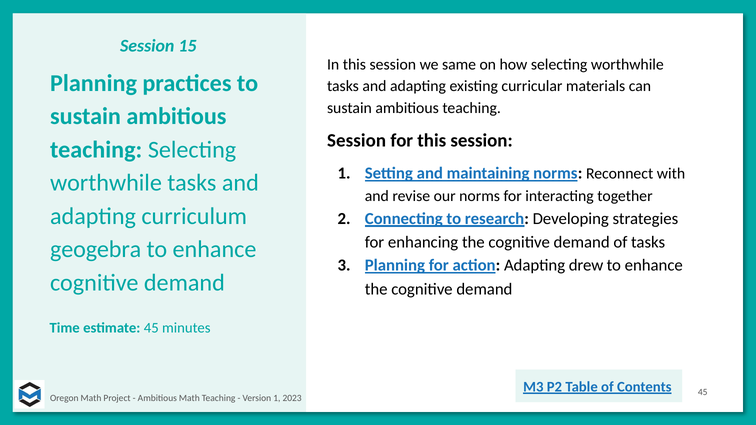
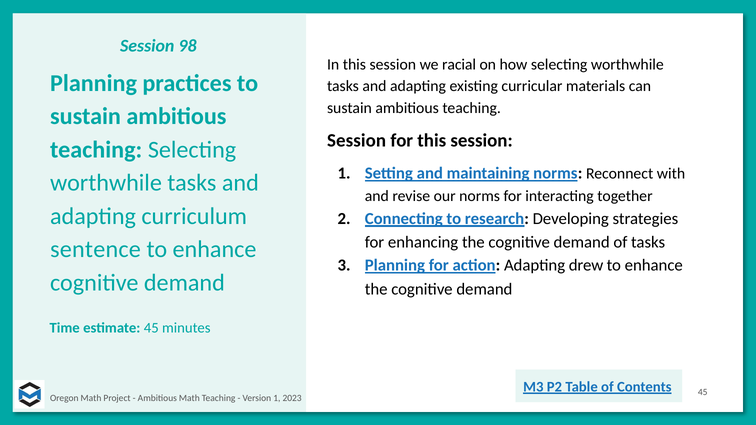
15: 15 -> 98 (188, 46)
same: same -> racial (459, 65)
geogebra: geogebra -> sentence (95, 250)
